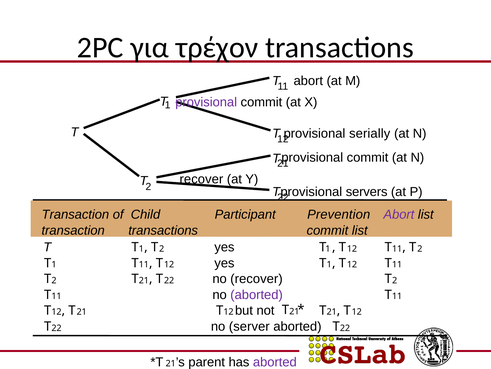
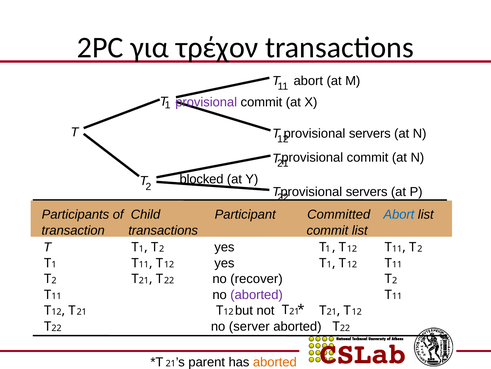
serially: serially -> servers (370, 133)
recover: recover -> blocked (202, 179)
Transaction: Transaction -> Participants (75, 214)
Prevention: Prevention -> Committed (339, 214)
Abort colour: purple -> blue (399, 214)
aborted colour: purple -> orange (275, 361)
